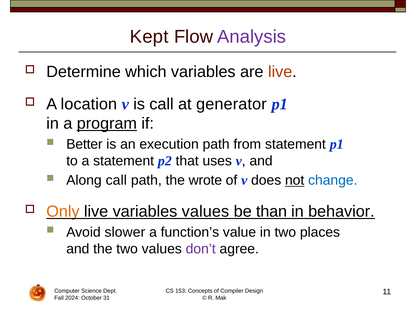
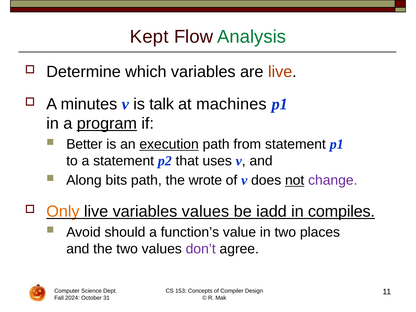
Analysis colour: purple -> green (252, 37)
location: location -> minutes (89, 104)
is call: call -> talk (162, 104)
generator: generator -> machines (231, 104)
execution underline: none -> present (169, 144)
Along call: call -> bits (116, 180)
change colour: blue -> purple (333, 180)
than: than -> iadd (271, 211)
behavior: behavior -> compiles (341, 211)
slower: slower -> should (125, 232)
